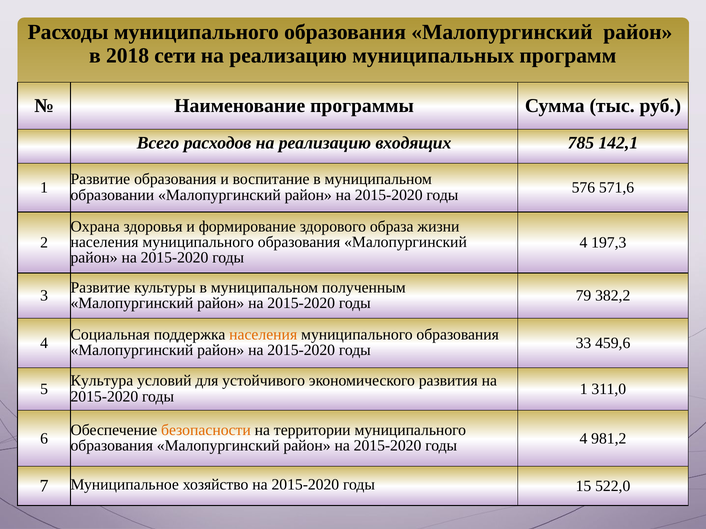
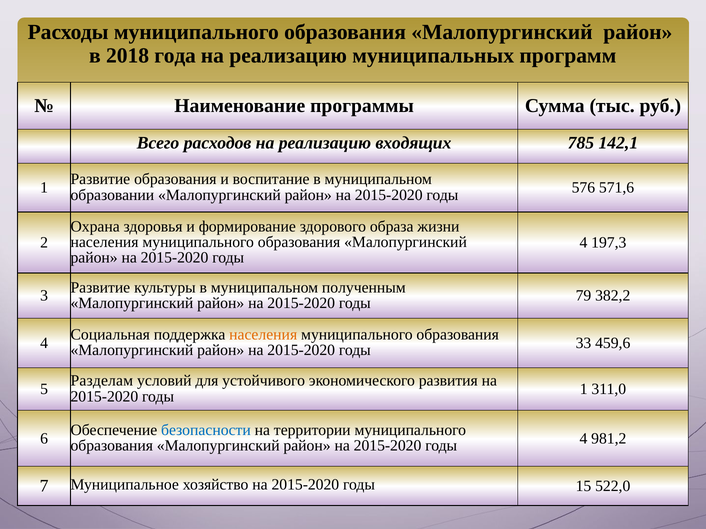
сети: сети -> года (175, 56)
Культура: Культура -> Разделам (102, 381)
безопасности colour: orange -> blue (206, 430)
